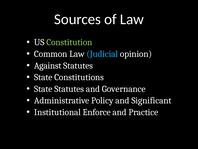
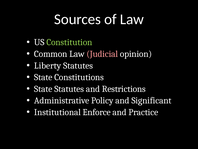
Judicial colour: light blue -> pink (102, 54)
Against: Against -> Liberty (48, 65)
Governance: Governance -> Restrictions (124, 89)
